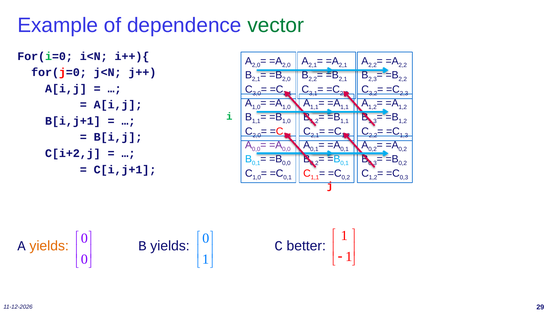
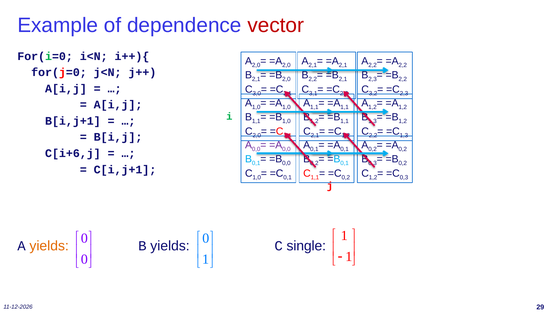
vector colour: green -> red (276, 25)
C[i+2,j: C[i+2,j -> C[i+6,j (73, 153)
better: better -> single (306, 246)
